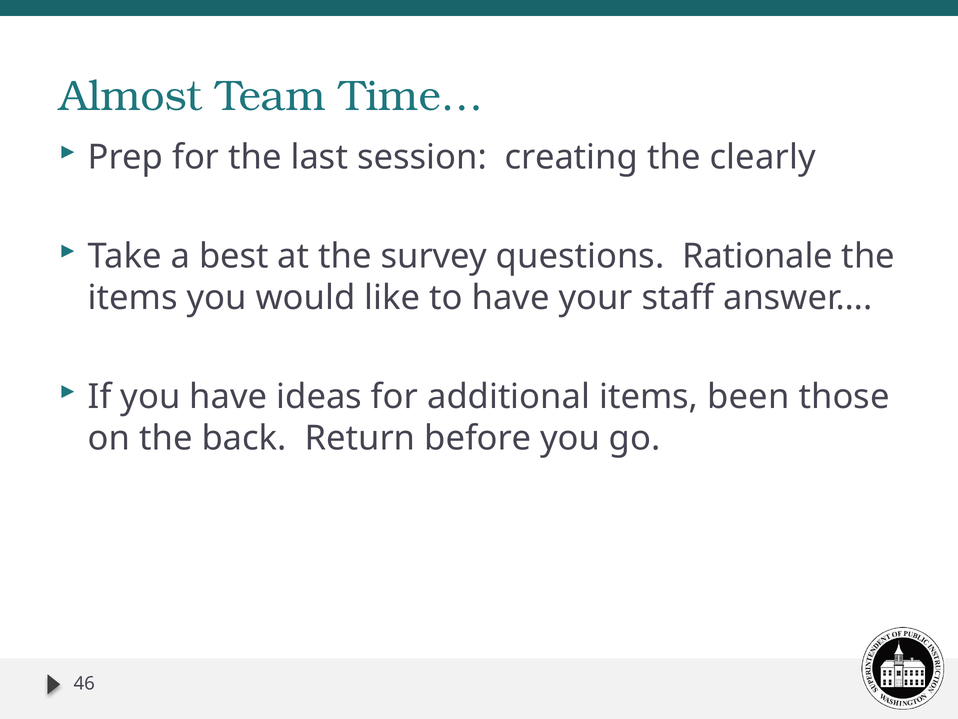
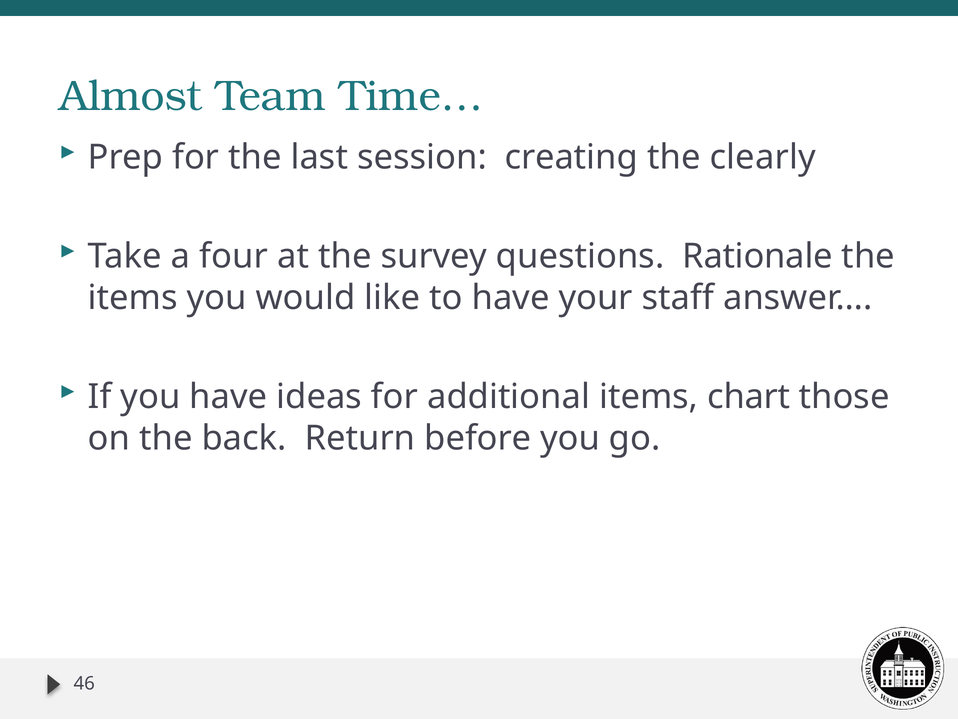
best: best -> four (234, 256)
been: been -> chart (749, 397)
